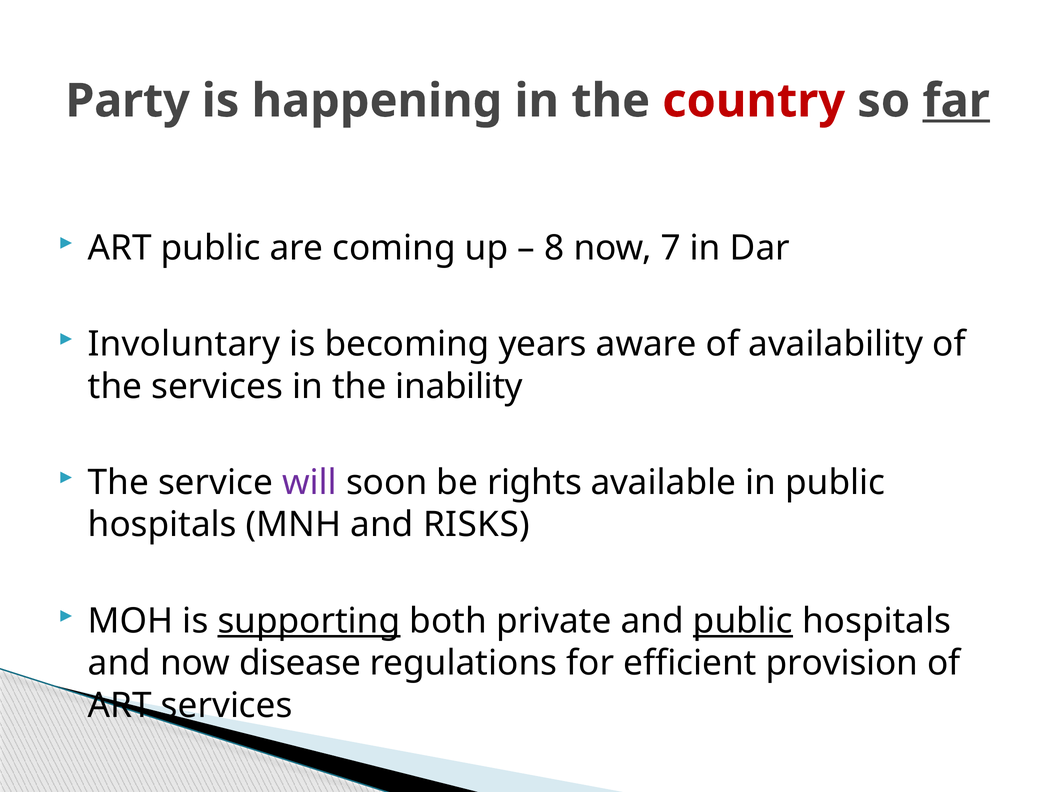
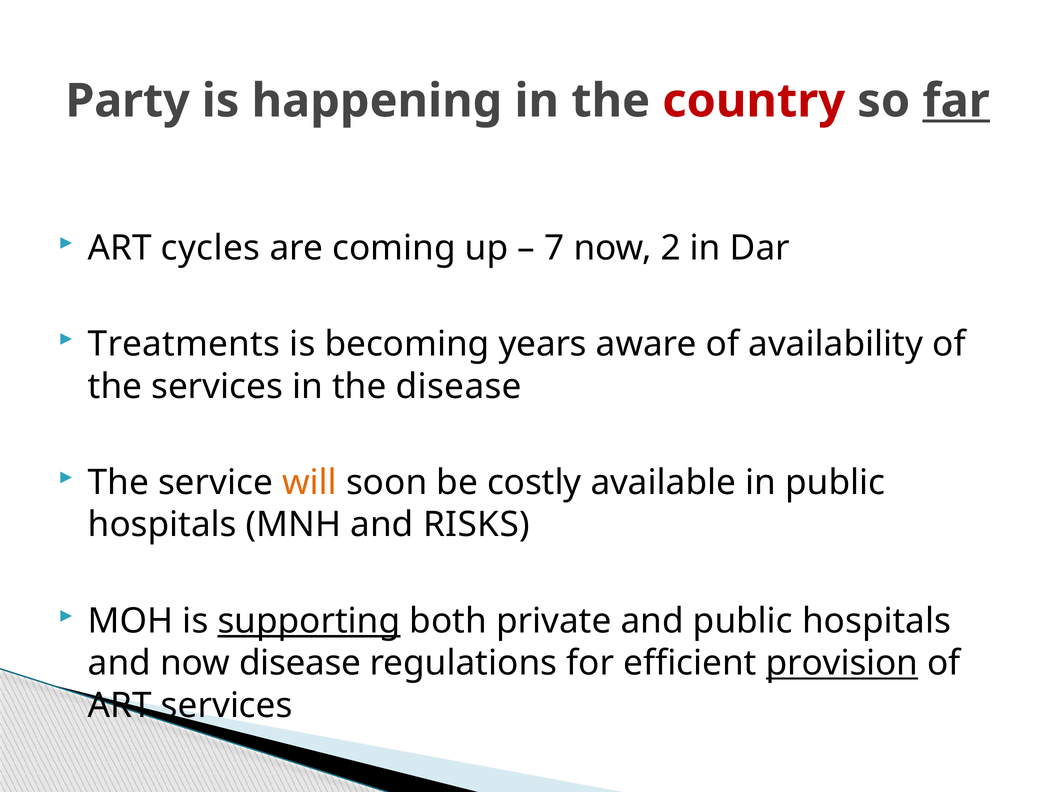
ART public: public -> cycles (210, 248)
8: 8 -> 7 (554, 248)
7: 7 -> 2 (671, 248)
Involuntary: Involuntary -> Treatments (184, 344)
the inability: inability -> disease (459, 386)
will colour: purple -> orange (310, 483)
rights: rights -> costly (534, 483)
public underline: present -> none (743, 621)
provision underline: none -> present (842, 663)
